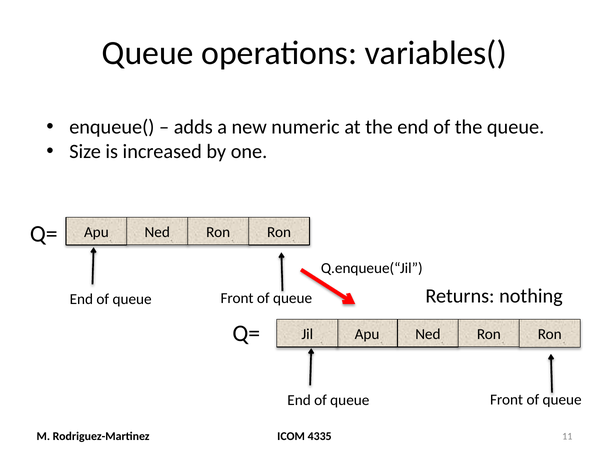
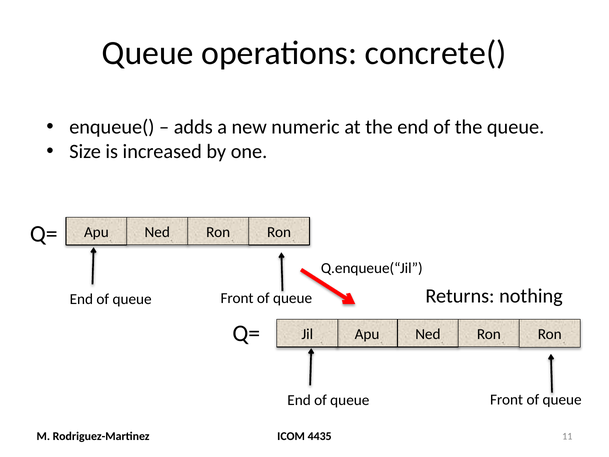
variables(: variables( -> concrete( (436, 53)
4335: 4335 -> 4435 (320, 436)
